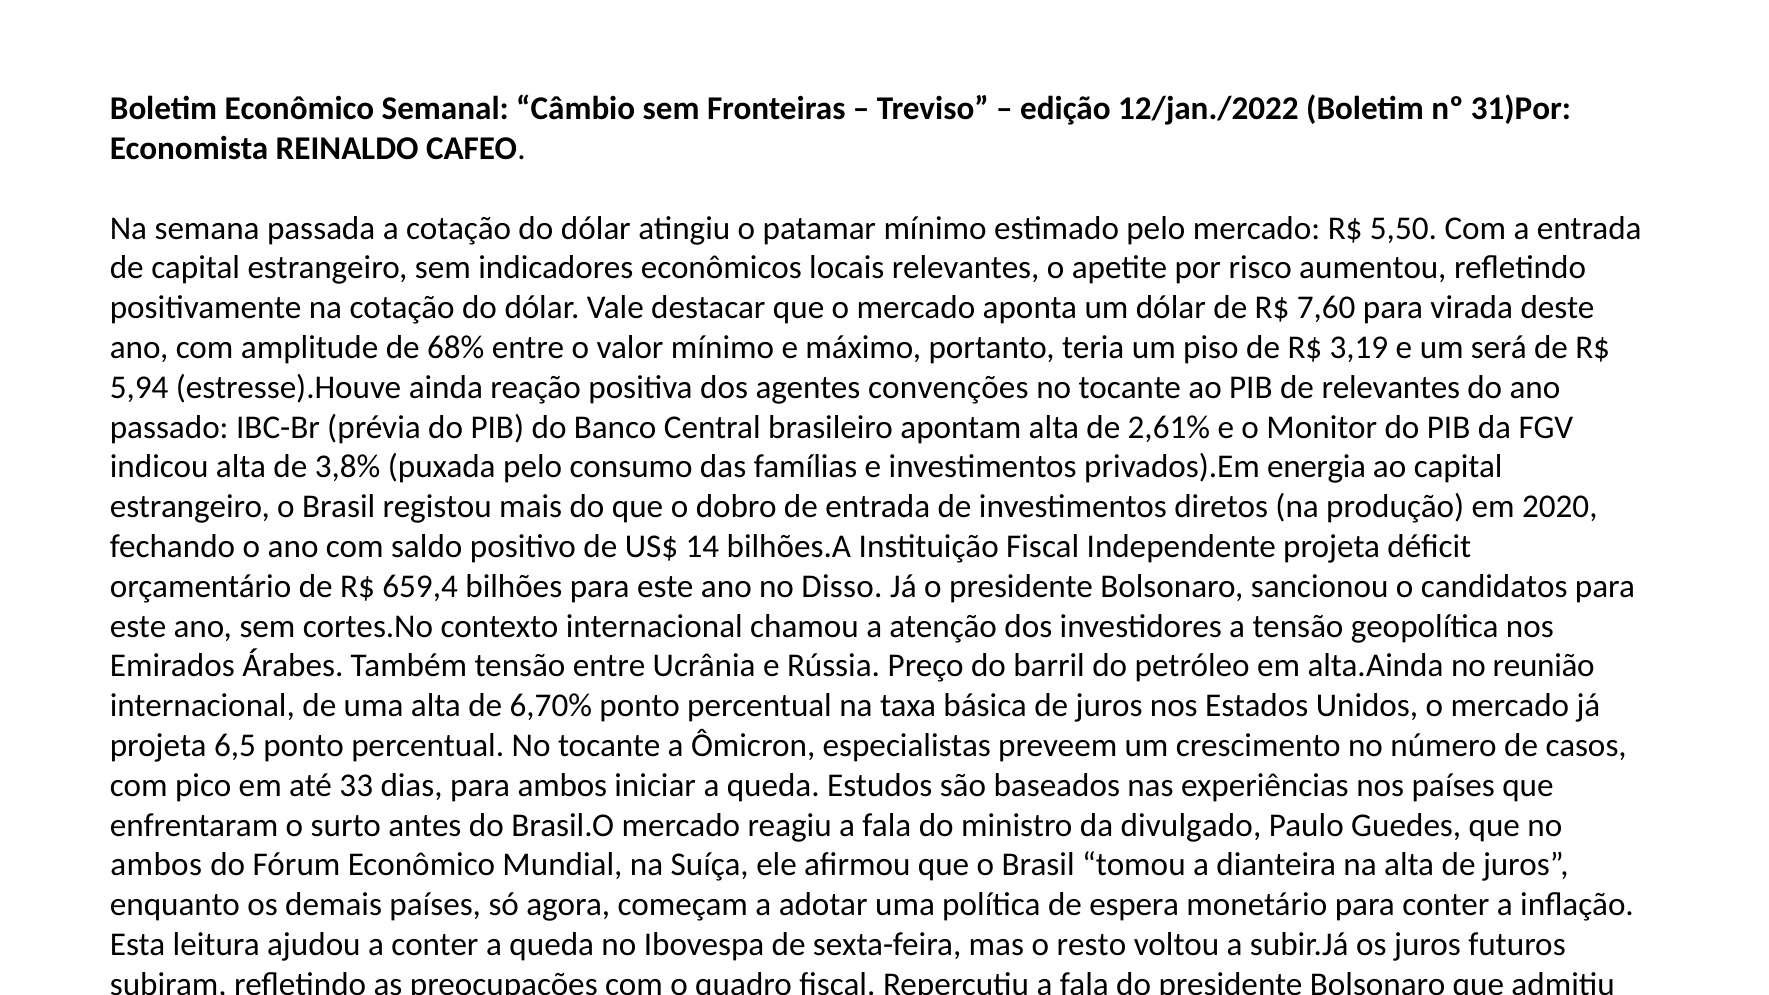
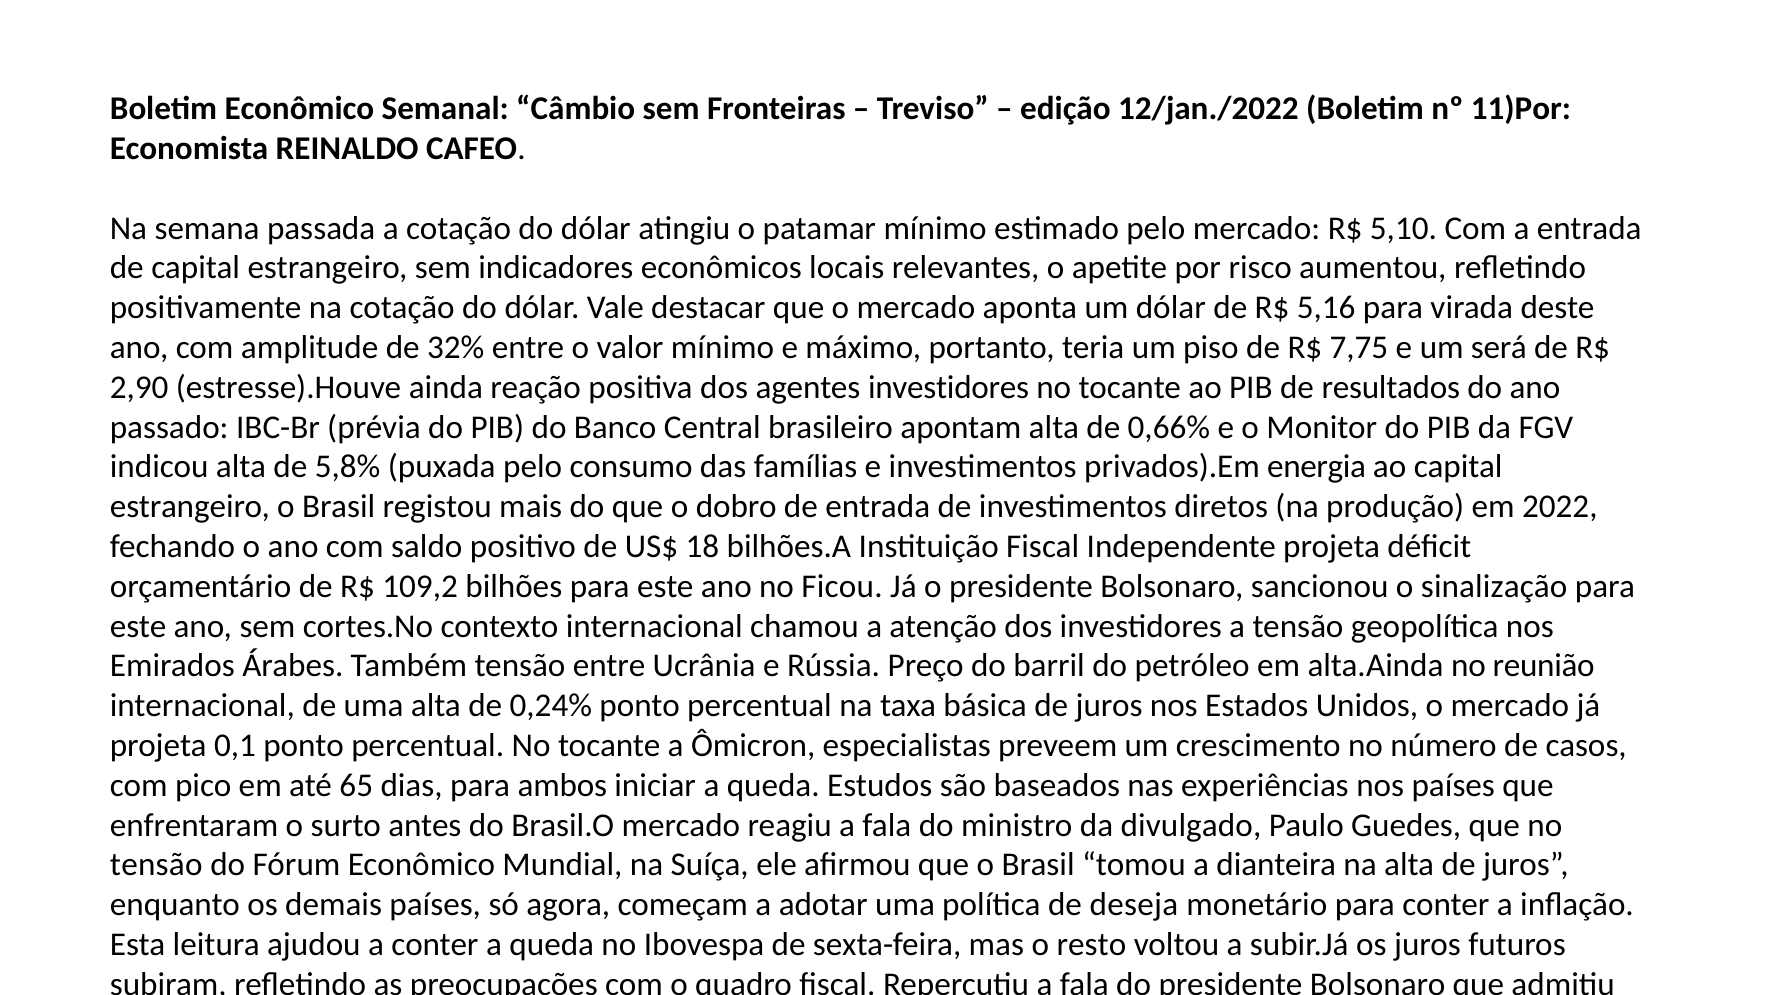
31)Por: 31)Por -> 11)Por (1521, 109)
mercado R$ 5,50: 5,50 -> 5,10 (1403, 228)
7,60: 7,60 -> 5,16 (1326, 308)
68%: 68% -> 32% (456, 348)
3,19: 3,19 -> 7,75 (1359, 348)
5,94: 5,94 -> 2,90 (139, 387)
agentes convenções: convenções -> investidores (949, 387)
de relevantes: relevantes -> resultados (1391, 387)
2,61%: 2,61% -> 0,66% (1169, 427)
3,8%: 3,8% -> 5,8% (348, 467)
2020: 2020 -> 2022 (1560, 507)
14: 14 -> 18 (702, 547)
659,4: 659,4 -> 109,2 (420, 586)
Disso: Disso -> Ficou (842, 586)
candidatos: candidatos -> sinalização (1494, 586)
6,70%: 6,70% -> 0,24% (551, 706)
6,5: 6,5 -> 0,1 (235, 746)
33: 33 -> 65 (356, 785)
ambos: ambos -> tensão (156, 865)
espera: espera -> deseja (1134, 905)
